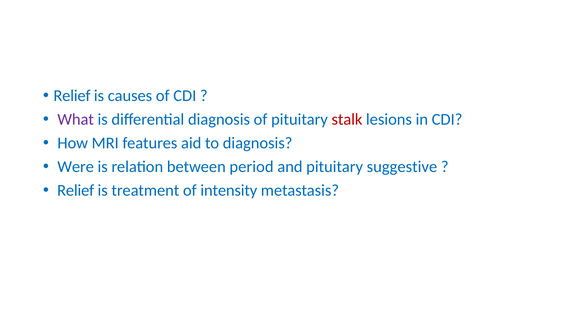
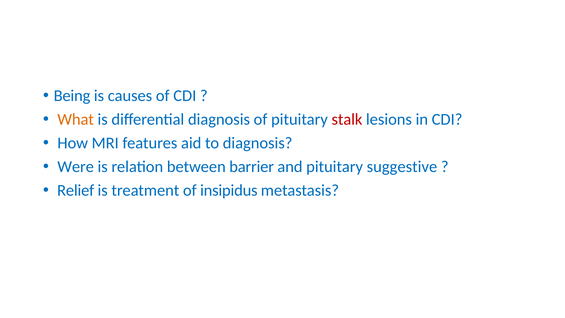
Relief: Relief -> Being (72, 96)
What colour: purple -> orange (76, 119)
period: period -> barrier (252, 167)
intensity: intensity -> insipidus (229, 190)
